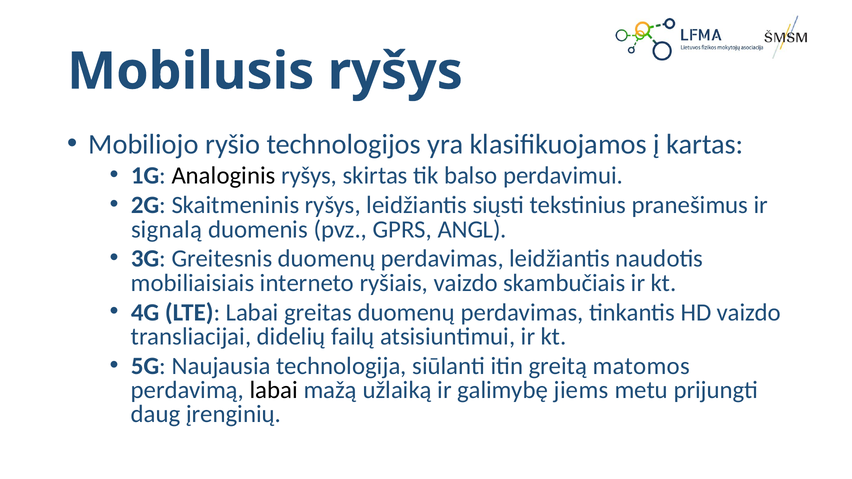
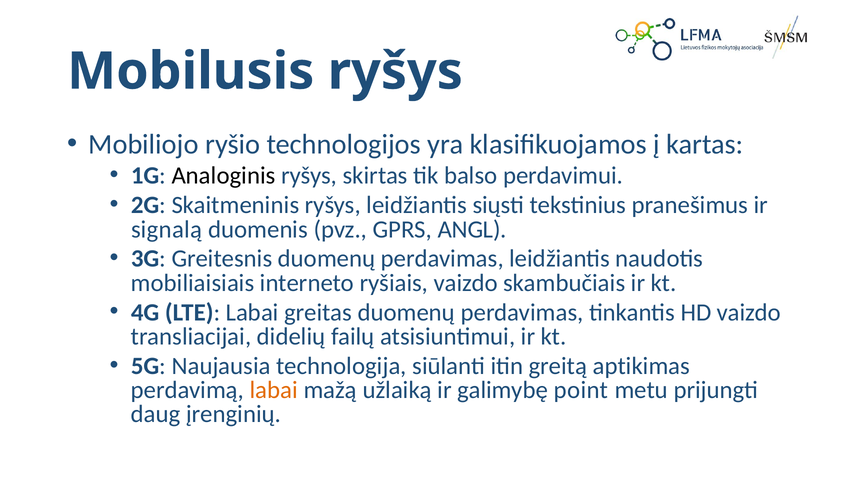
matomos: matomos -> aptikimas (641, 366)
labai colour: black -> orange (274, 390)
jiems: jiems -> point (581, 390)
